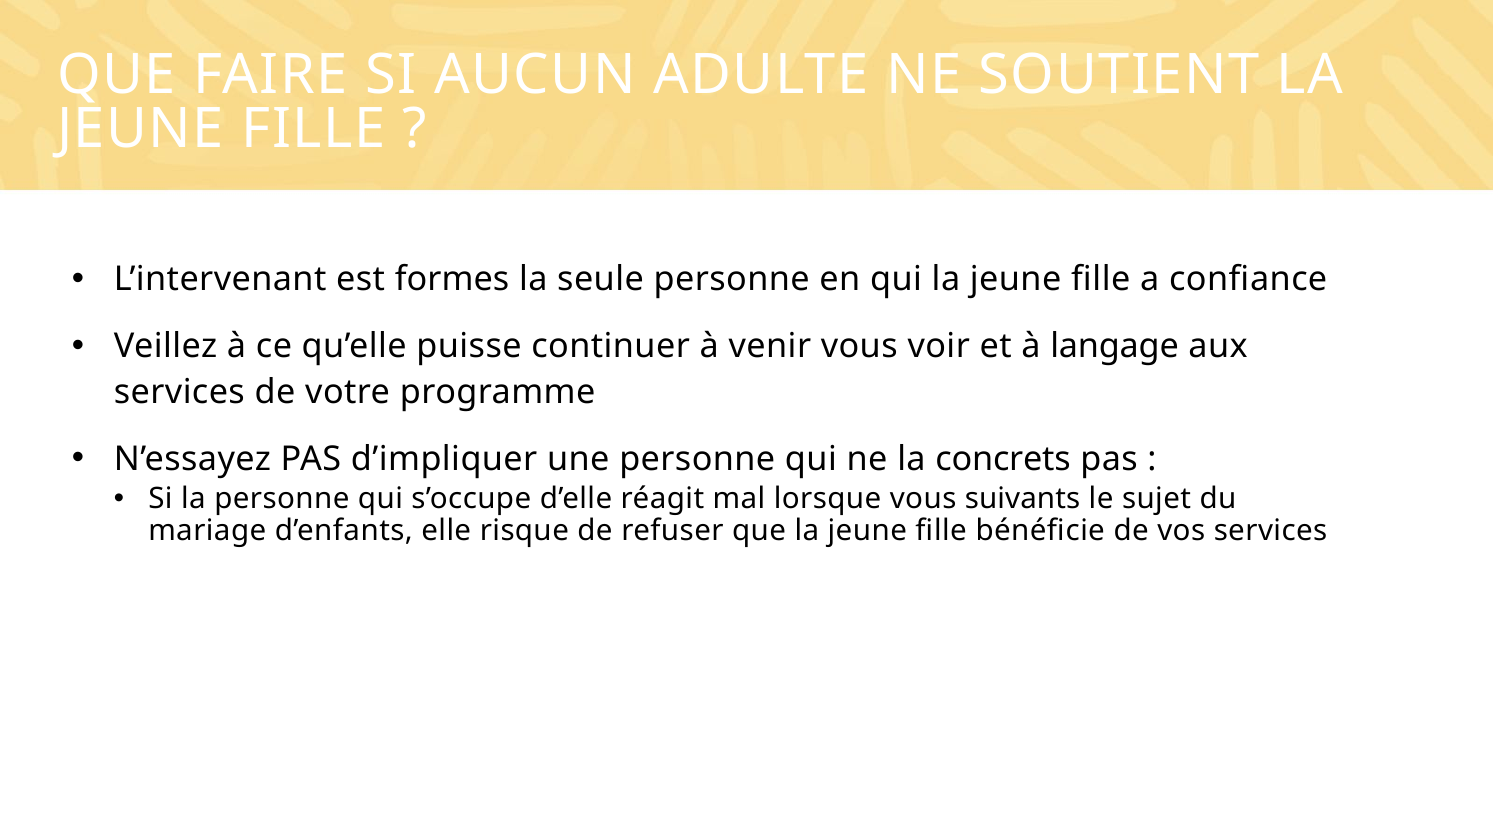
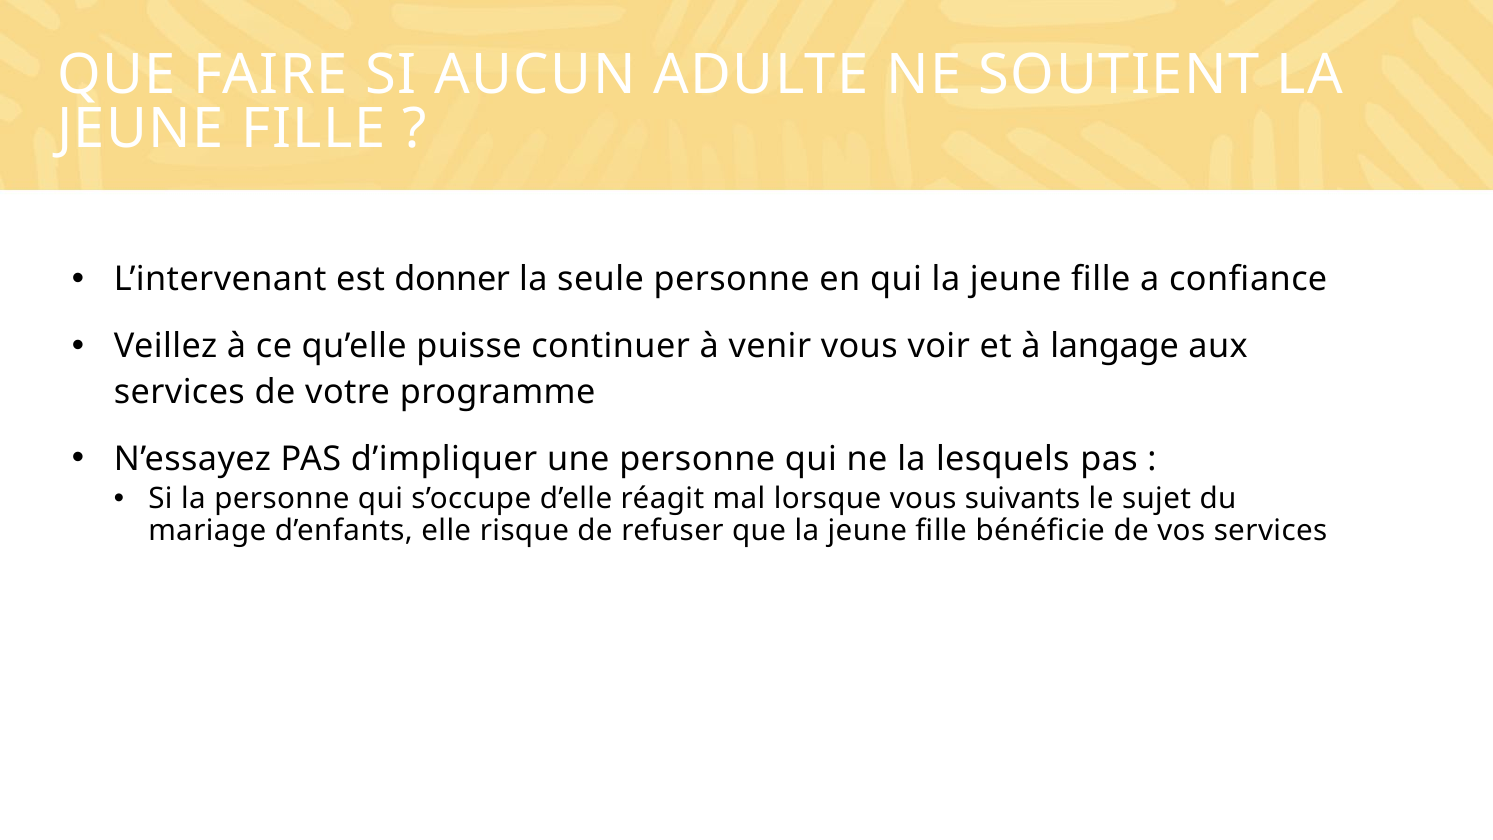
formes: formes -> donner (452, 280)
concrets: concrets -> lesquels (1003, 459)
